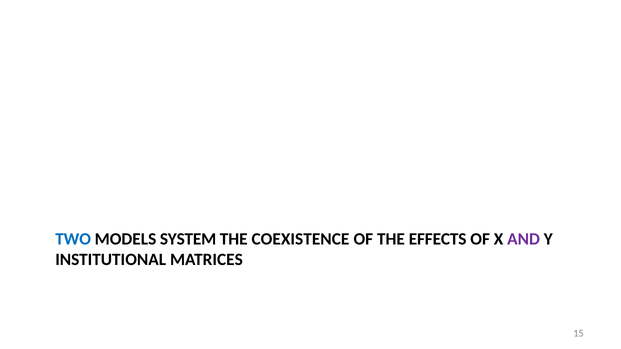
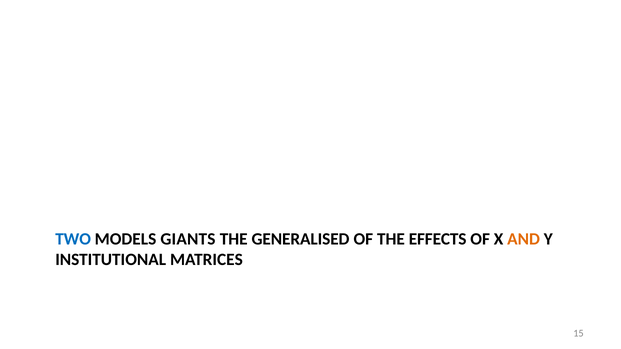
SYSTEM: SYSTEM -> GIANTS (188, 239)
COEXISTENCE: COEXISTENCE -> GENERALISED (301, 239)
AND colour: purple -> orange (524, 239)
